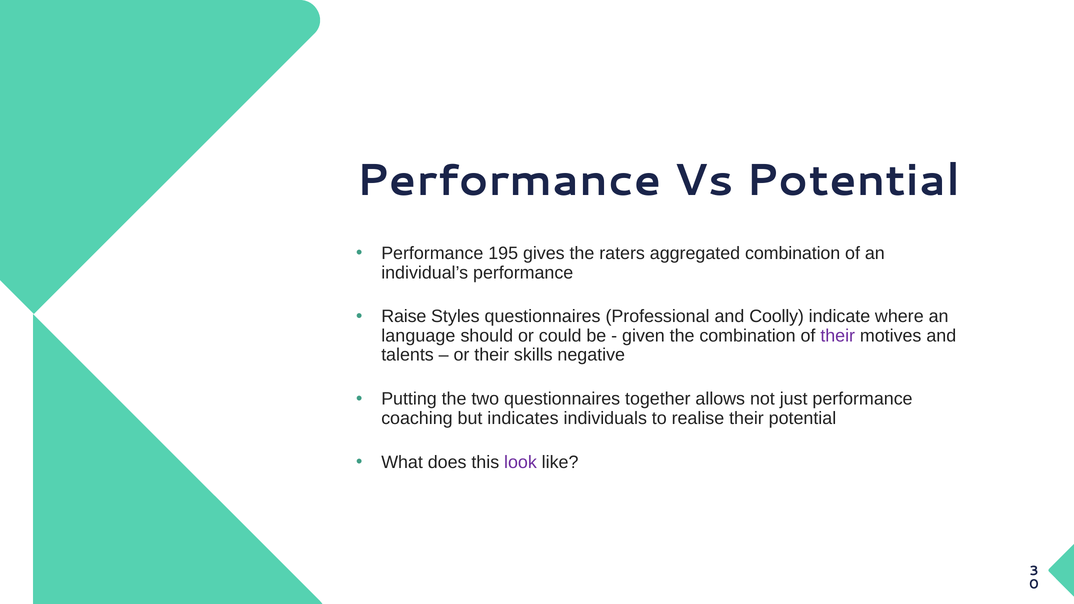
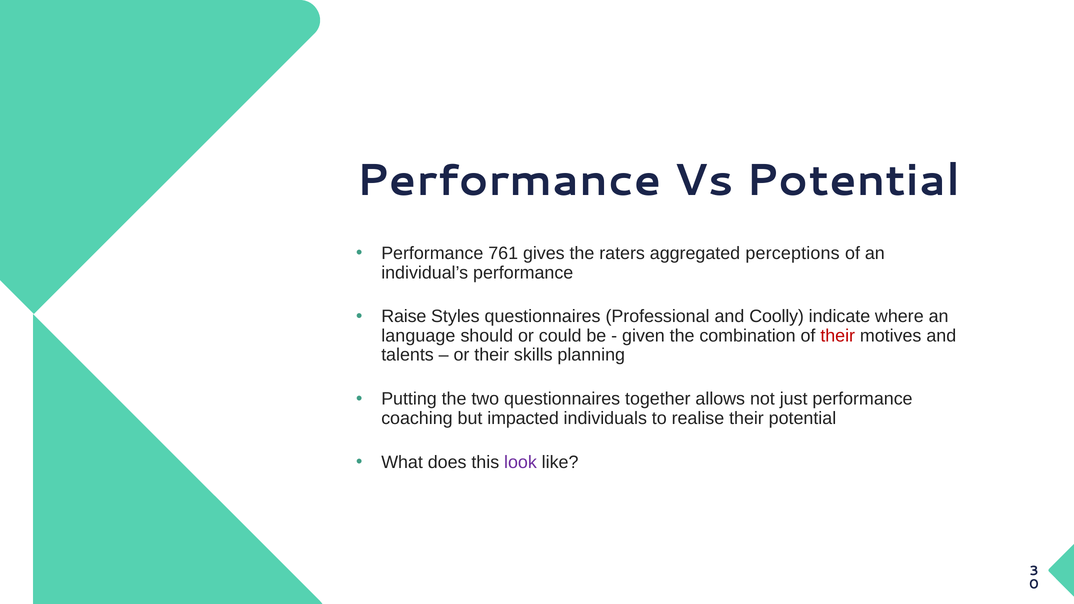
195: 195 -> 761 (503, 253)
aggregated combination: combination -> perceptions (793, 253)
their colour: purple -> red (838, 336)
negative: negative -> planning (591, 355)
indicates: indicates -> impacted (523, 418)
